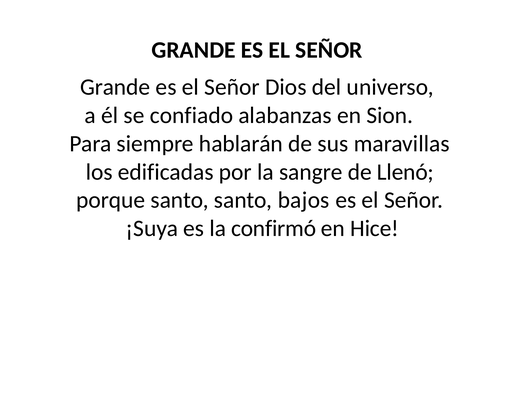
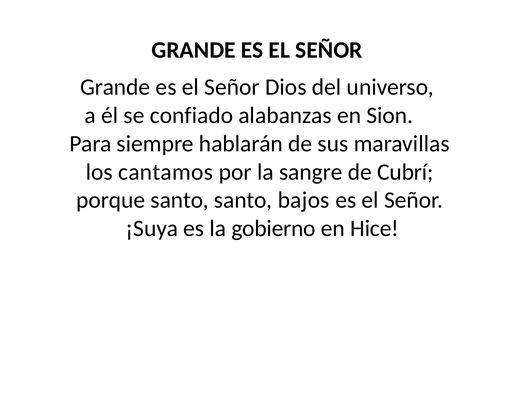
edificadas: edificadas -> cantamos (166, 172)
Llenó: Llenó -> Cubrí (405, 172)
confirmó: confirmó -> gobierno (274, 228)
